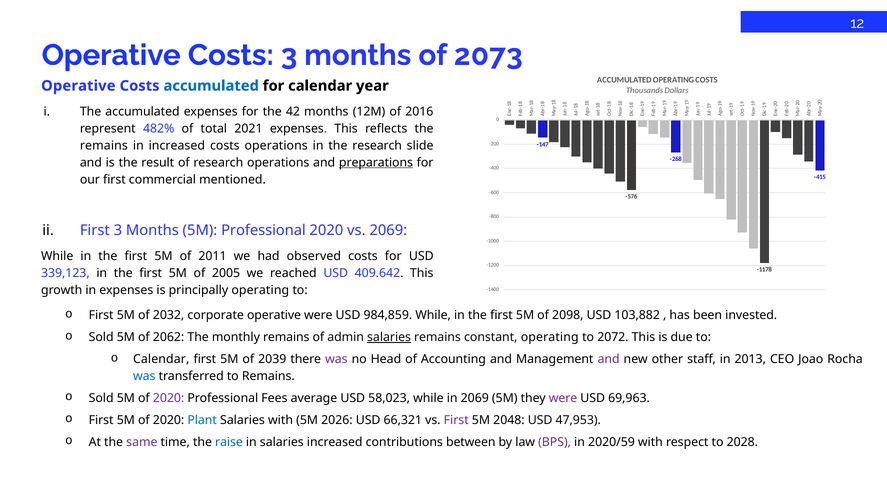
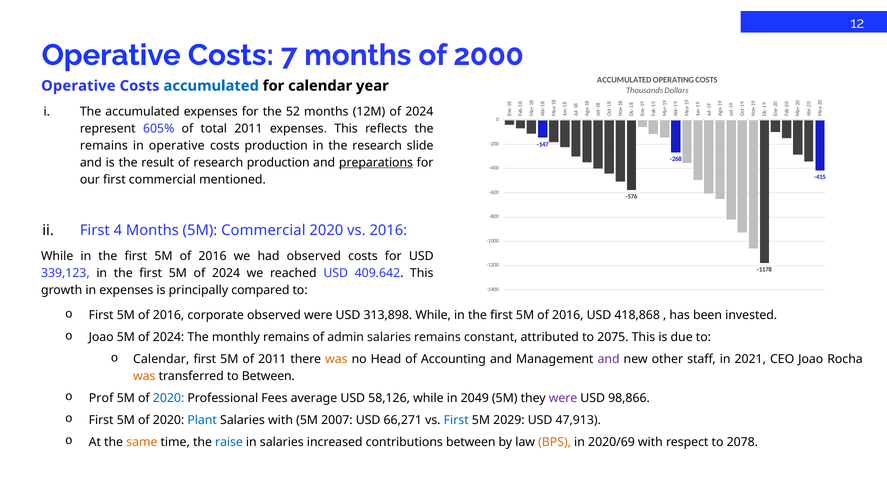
Costs 3: 3 -> 7 (289, 55)
2073: 2073 -> 2000 (489, 55)
42: 42 -> 52 (293, 112)
12M of 2016: 2016 -> 2024 (419, 112)
482%: 482% -> 605% (159, 129)
total 2021: 2021 -> 2011 (248, 129)
in increased: increased -> operative (177, 146)
costs operations: operations -> production (276, 146)
research operations: operations -> production (278, 163)
First 3: 3 -> 4 (118, 230)
5M Professional: Professional -> Commercial (263, 230)
vs 2069: 2069 -> 2016 (388, 230)
2011: 2011 -> 2016 (213, 256)
first 5M of 2005: 2005 -> 2024 (226, 273)
principally operating: operating -> compared (260, 290)
2032: 2032 -> 2016 (169, 315)
corporate operative: operative -> observed (274, 315)
984,859: 984,859 -> 313,898 (388, 315)
2098: 2098 -> 2016 (568, 315)
103,882: 103,882 -> 418,868 (637, 315)
Sold: Sold -> Joao (101, 337)
2062: 2062 -> 2024 (169, 337)
salaries underline: present -> none (389, 337)
constant operating: operating -> attributed (550, 337)
2072: 2072 -> 2075 (613, 337)
of 2039: 2039 -> 2011 (272, 359)
was colour: purple -> orange (336, 359)
2013: 2013 -> 2021 (750, 359)
was colour: blue -> orange (144, 376)
to Remains: Remains -> Between (268, 376)
Sold: Sold -> Prof (101, 398)
2020 colour: purple -> blue (169, 398)
58,023: 58,023 -> 58,126 (389, 398)
in 2069: 2069 -> 2049 (475, 398)
69,963: 69,963 -> 98,866 (629, 398)
2026: 2026 -> 2007 (337, 420)
66,321: 66,321 -> 66,271 (403, 420)
First colour: purple -> blue (456, 420)
2048: 2048 -> 2029 (509, 420)
47,953: 47,953 -> 47,913 (578, 420)
same colour: purple -> orange (142, 442)
BPS colour: purple -> orange (555, 442)
2020/59: 2020/59 -> 2020/69 (611, 442)
2028: 2028 -> 2078 (742, 442)
